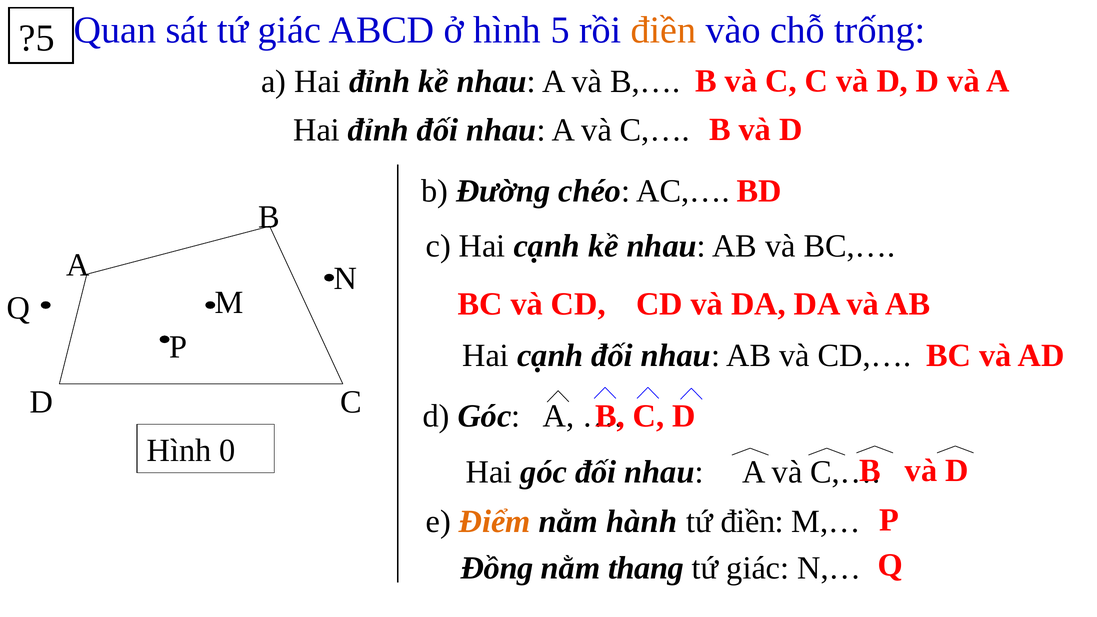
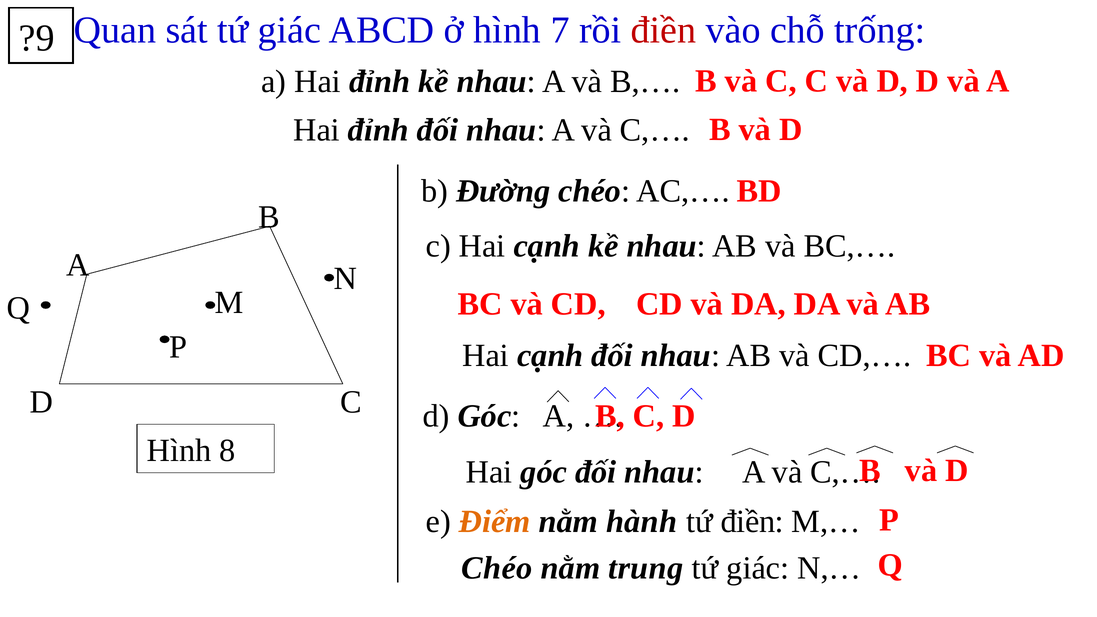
?5: ?5 -> ?9 (37, 38)
5: 5 -> 7 (560, 30)
điền colour: orange -> red (663, 30)
0: 0 -> 8 (228, 451)
Đồng: Đồng -> Chéo (497, 568)
thang: thang -> trung (646, 568)
